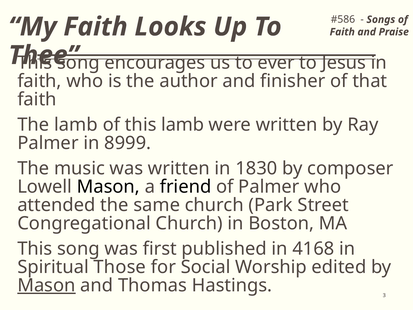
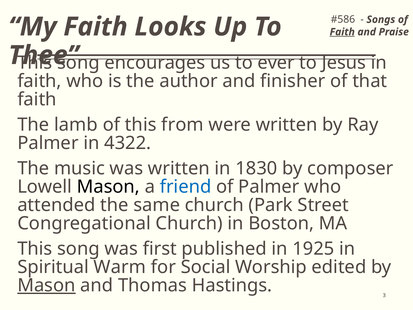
Faith underline: none -> present (342, 32)
this lamb: lamb -> from (183, 125)
8999: 8999 -> 4322 (128, 143)
friend colour: black -> blue (186, 187)
4168: 4168 -> 1925 (313, 248)
Those: Those -> Warm (120, 267)
